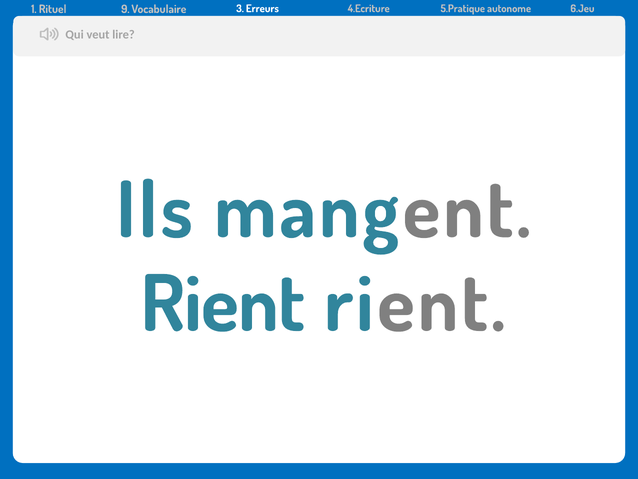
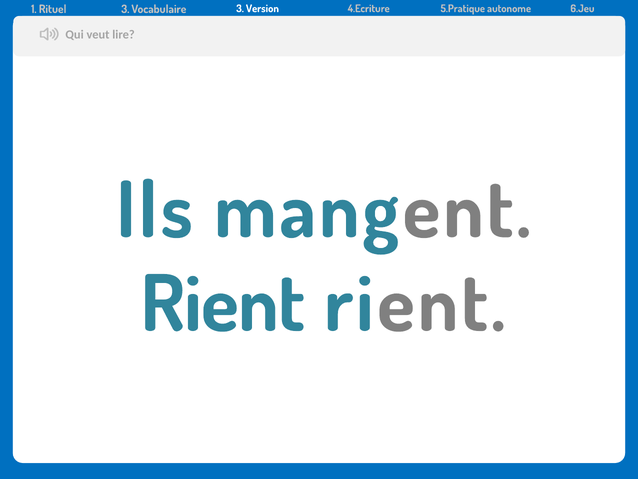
Rituel 9: 9 -> 3 (125, 9)
Erreurs: Erreurs -> Version (262, 9)
